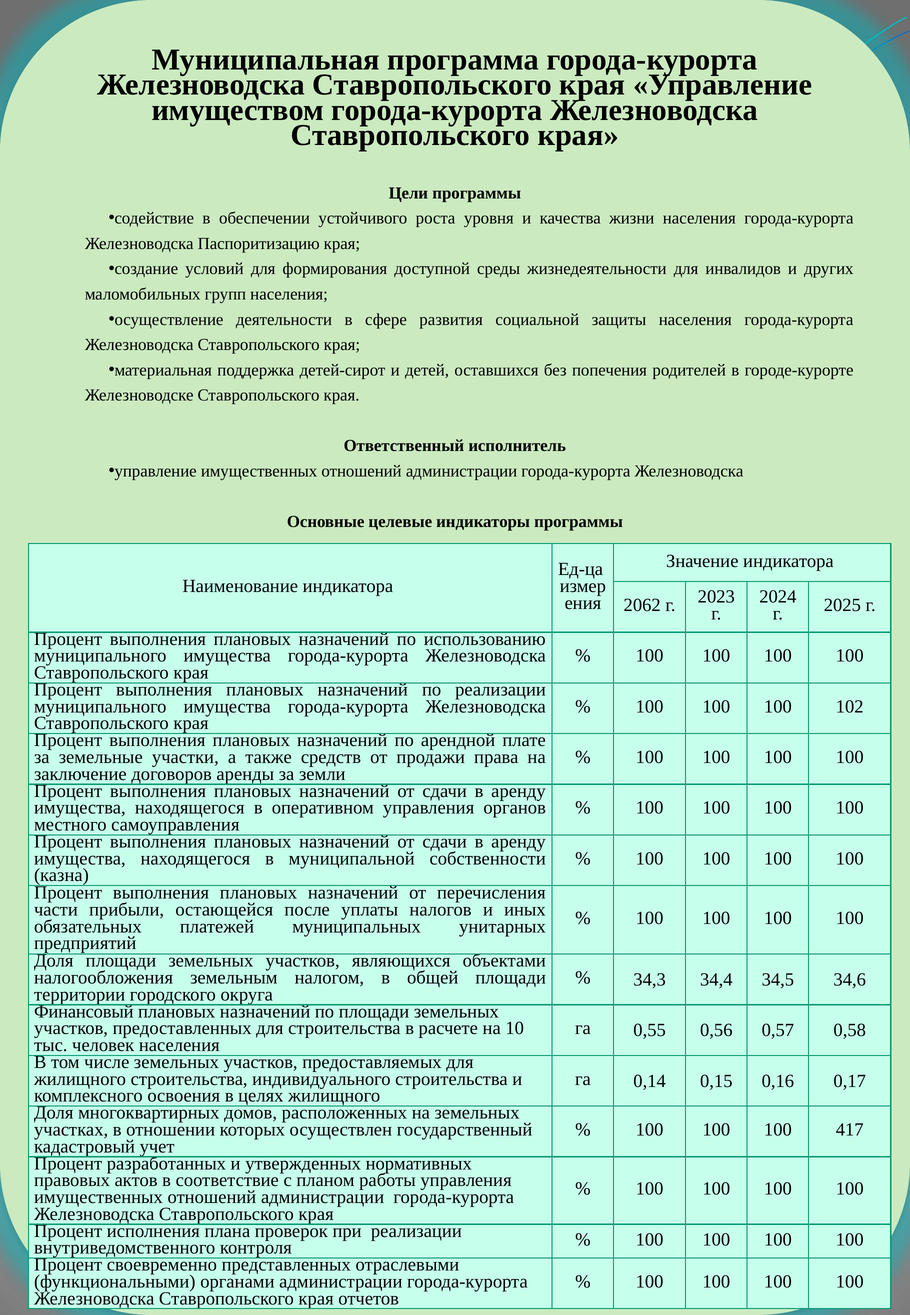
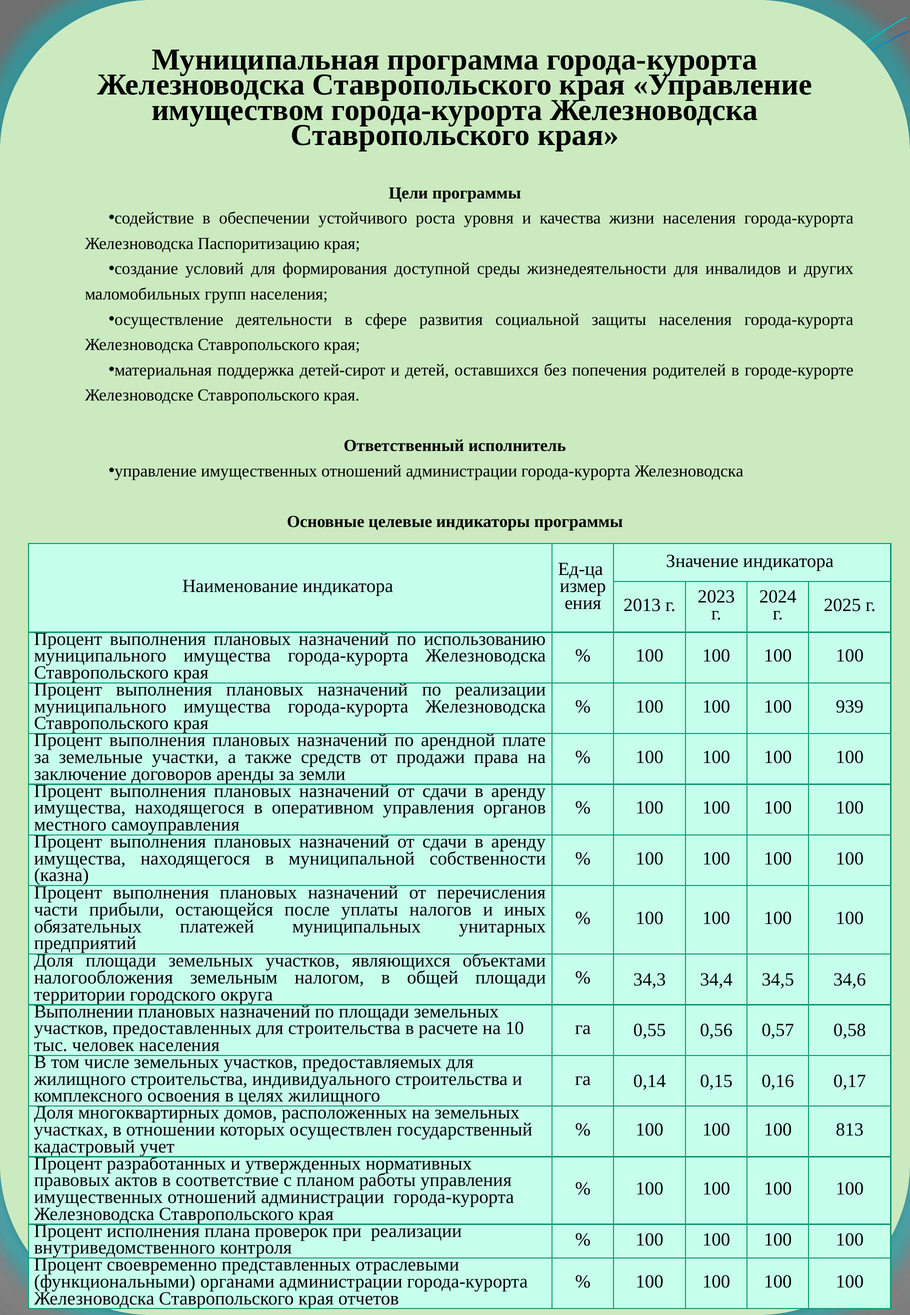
2062: 2062 -> 2013 (642, 605)
102: 102 -> 939 (850, 706)
Финансовый: Финансовый -> Выполнении (84, 1011)
417: 417 -> 813 (850, 1129)
